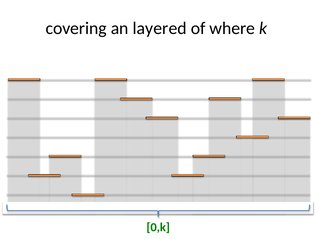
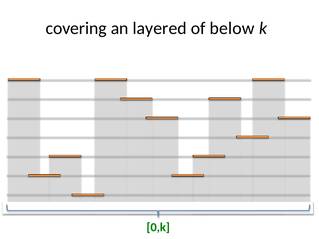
where: where -> below (232, 28)
